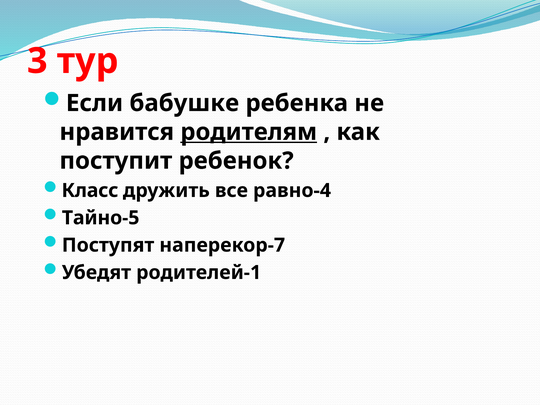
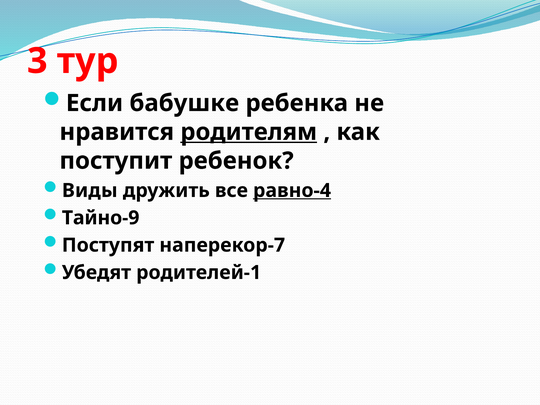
Класс: Класс -> Виды (90, 191)
равно-4 underline: none -> present (292, 191)
Тайно-5: Тайно-5 -> Тайно-9 (101, 218)
